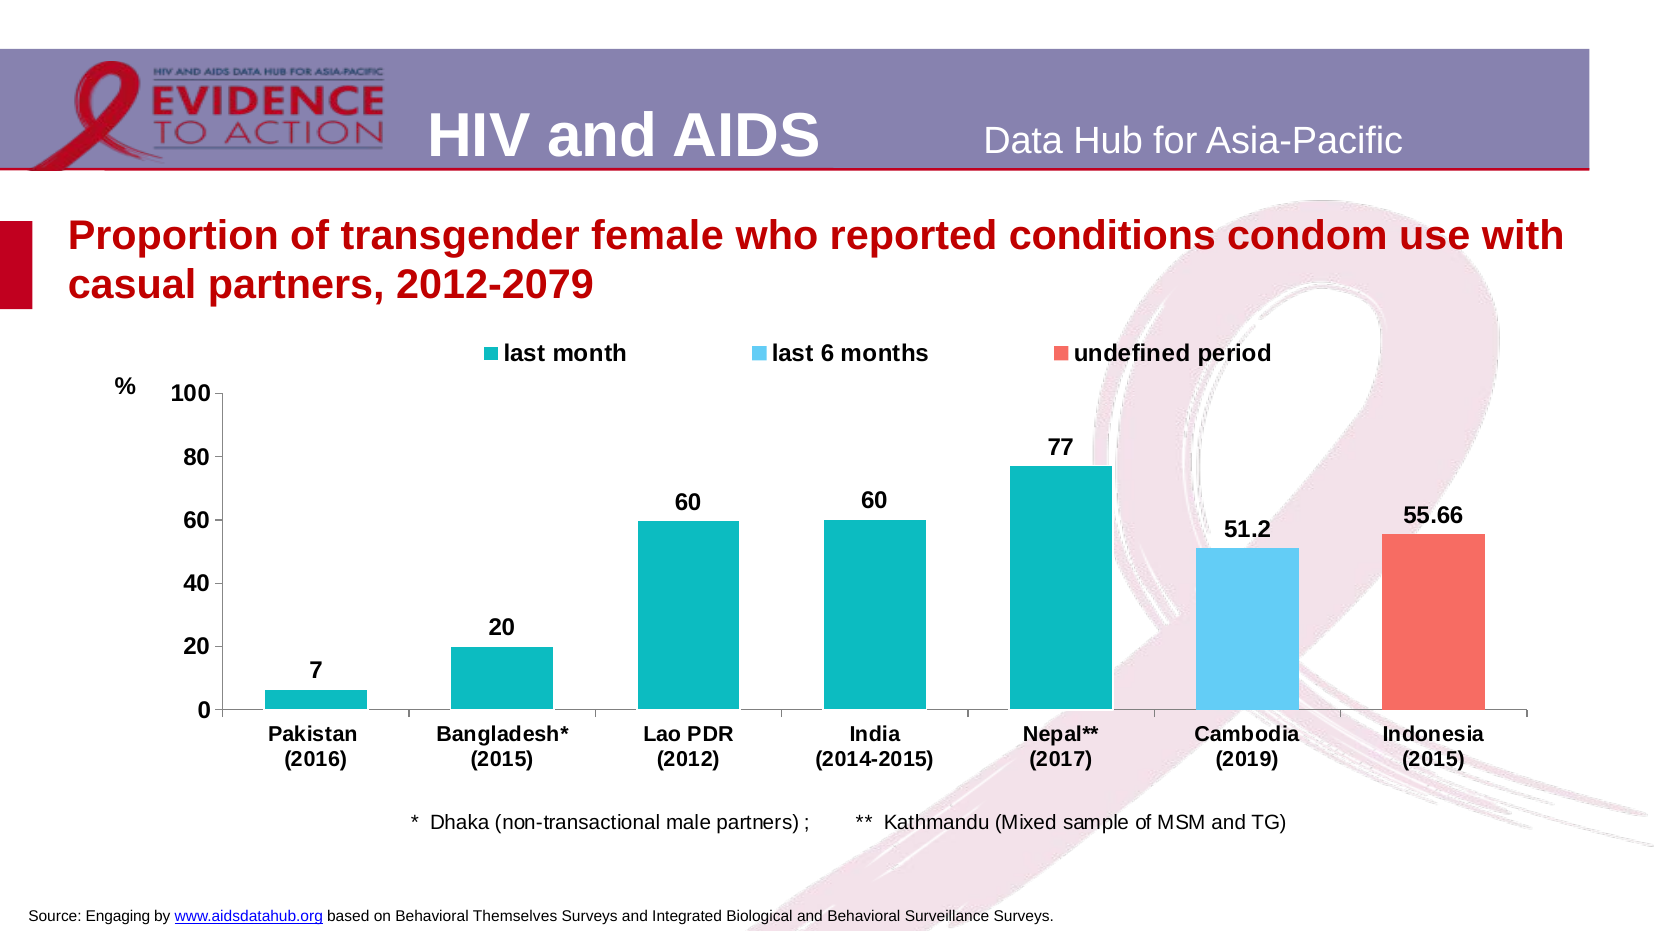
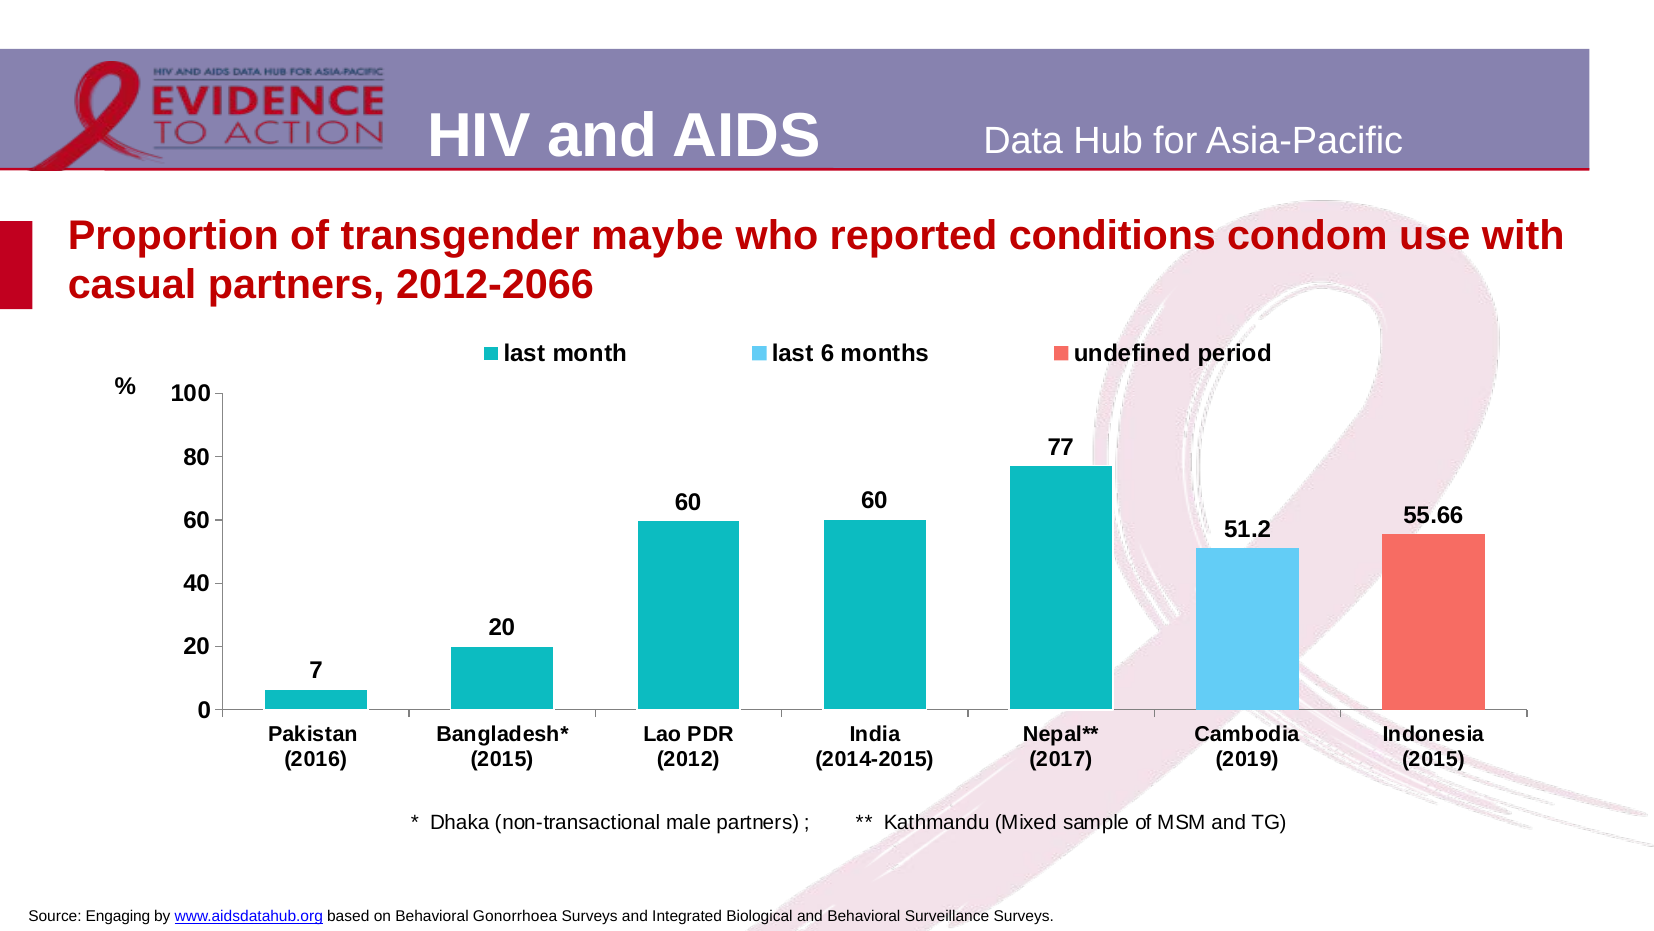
female: female -> maybe (657, 235)
2012-2079: 2012-2079 -> 2012-2066 (495, 285)
Themselves: Themselves -> Gonorrhoea (515, 916)
